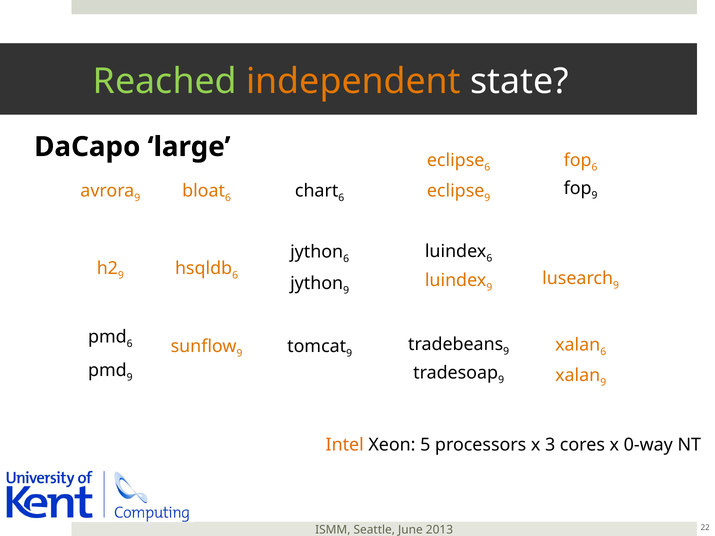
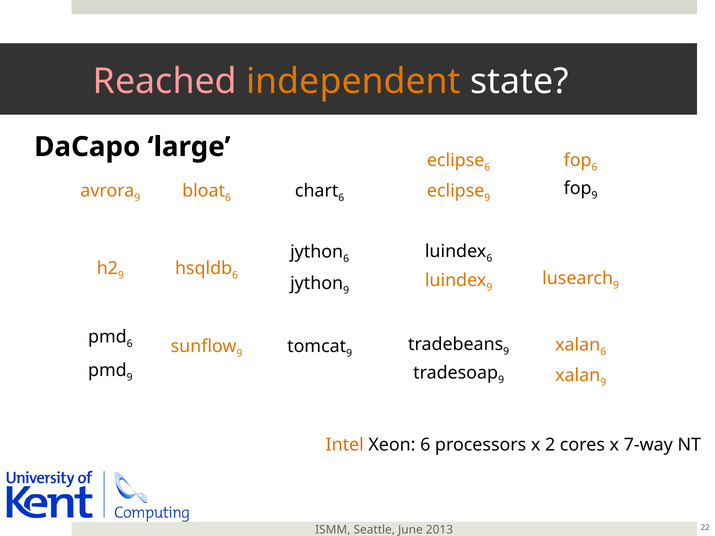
Reached colour: light green -> pink (165, 81)
Xeon 5: 5 -> 6 (425, 445)
3: 3 -> 2 (550, 445)
0-way: 0-way -> 7-way (648, 445)
